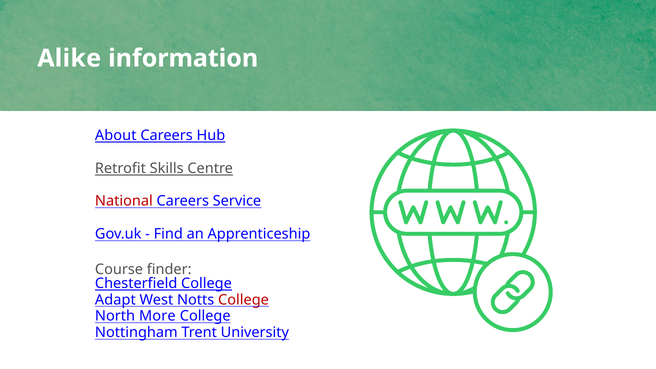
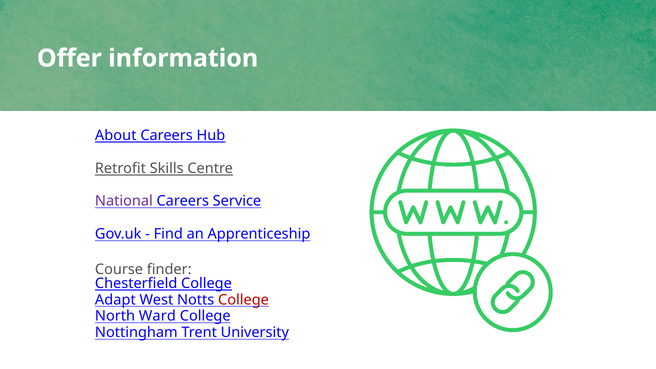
Alike: Alike -> Offer (69, 58)
National colour: red -> purple (124, 201)
More: More -> Ward (157, 316)
